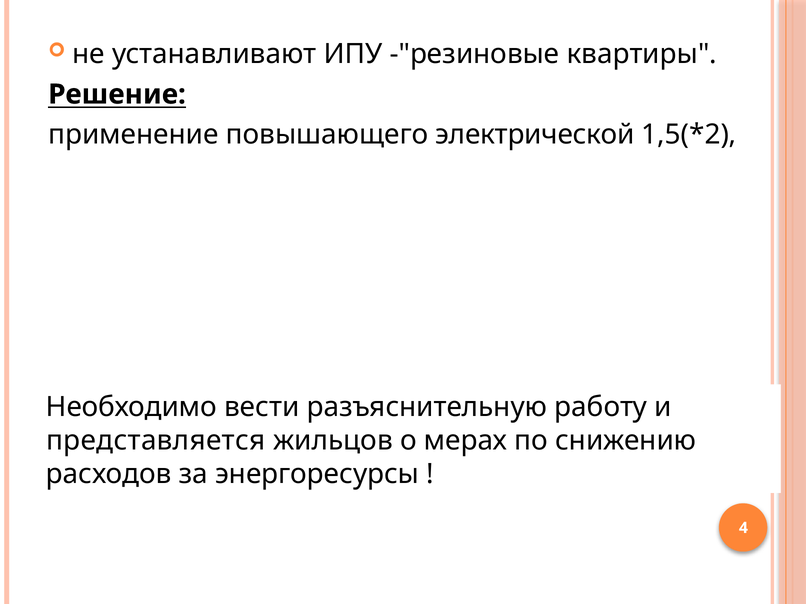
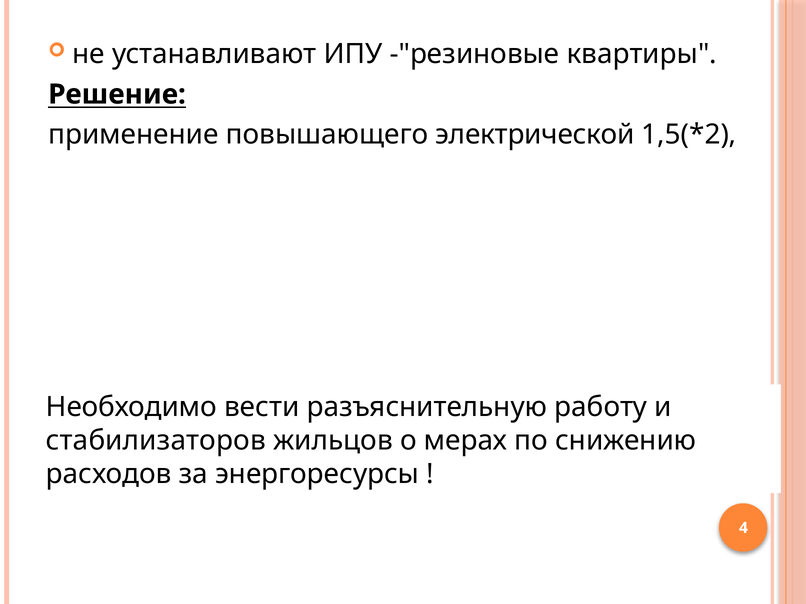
представляется: представляется -> стабилизаторов (156, 441)
